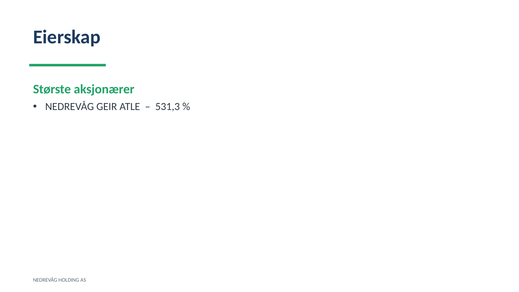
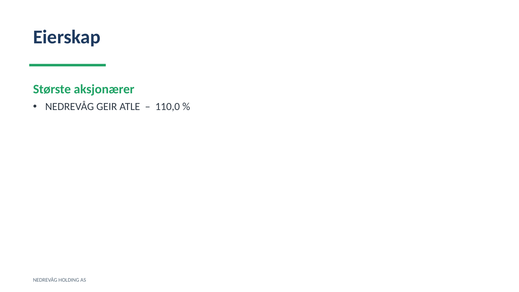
531,3: 531,3 -> 110,0 (168, 107)
